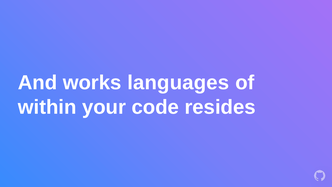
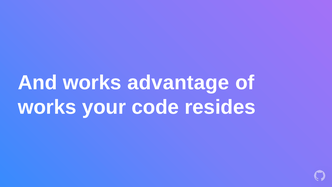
languages: languages -> advantage (178, 83)
within: within -> works (47, 107)
